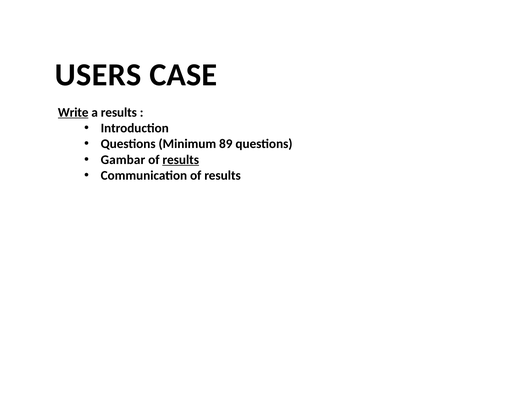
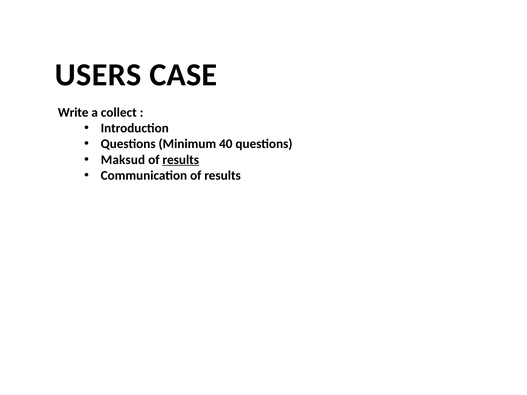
Write underline: present -> none (73, 112)
a results: results -> collect (119, 112)
89: 89 -> 40 (226, 144)
Gambar: Gambar -> Maksud (123, 160)
